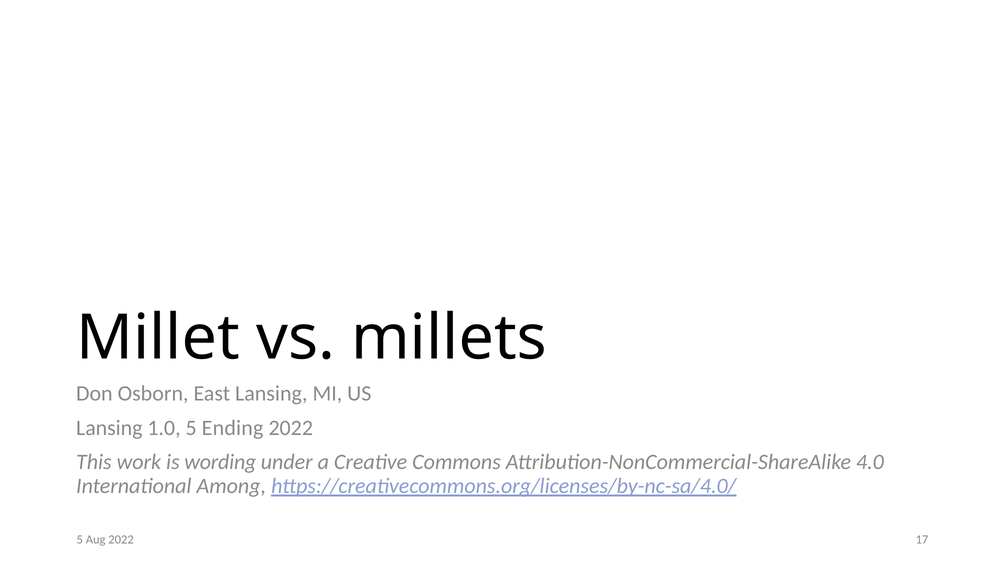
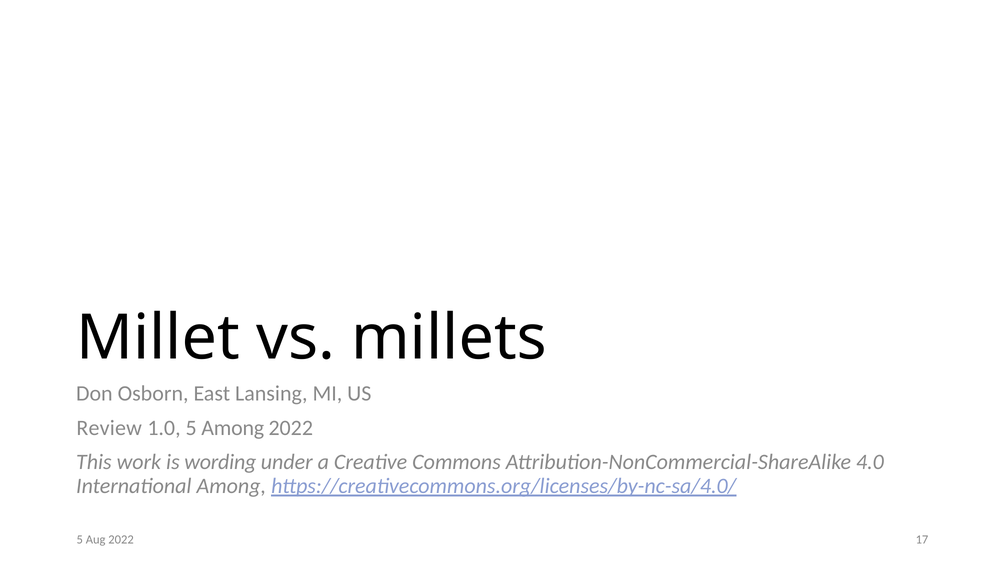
Lansing: Lansing -> Review (109, 428)
5 Ending: Ending -> Among (233, 428)
